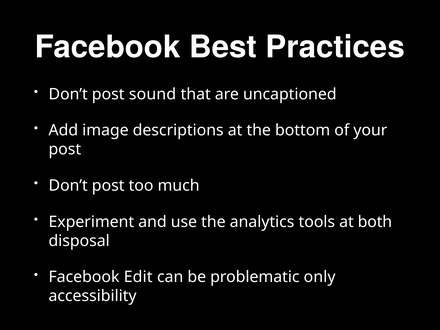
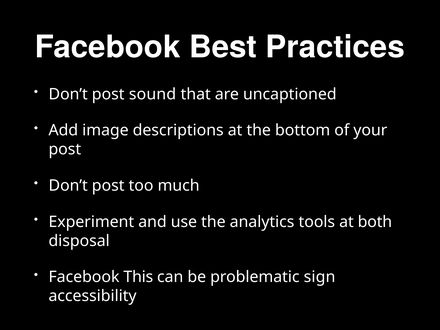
Edit: Edit -> This (138, 277)
only: only -> sign (320, 277)
